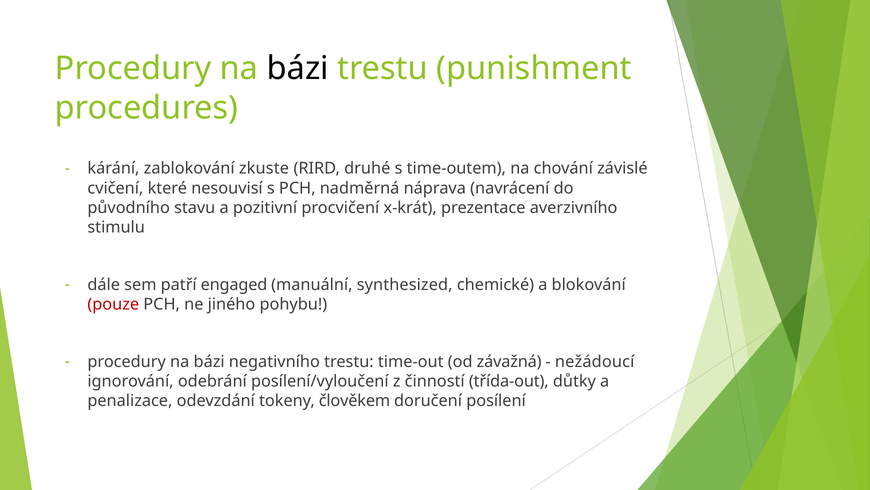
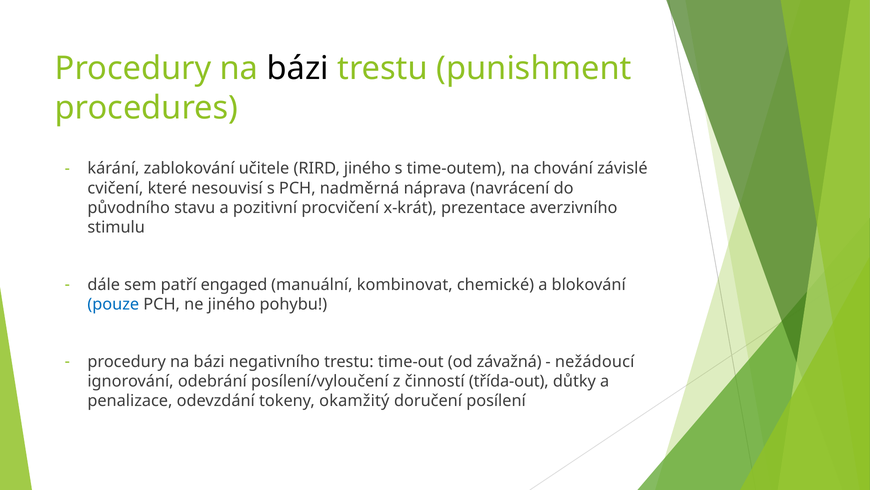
zkuste: zkuste -> učitele (264, 168)
RIRD druhé: druhé -> jiného (367, 168)
synthesized: synthesized -> kombinovat (405, 284)
pouze colour: red -> blue (113, 304)
člověkem: člověkem -> okamžitý (354, 400)
